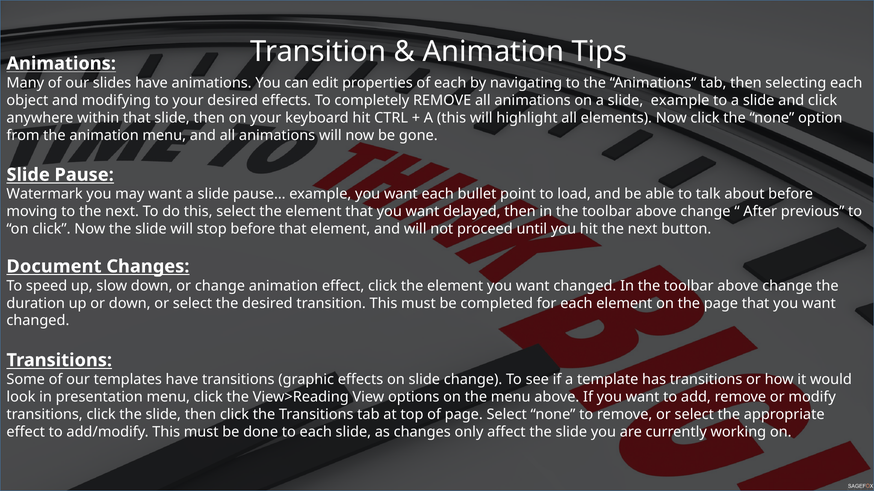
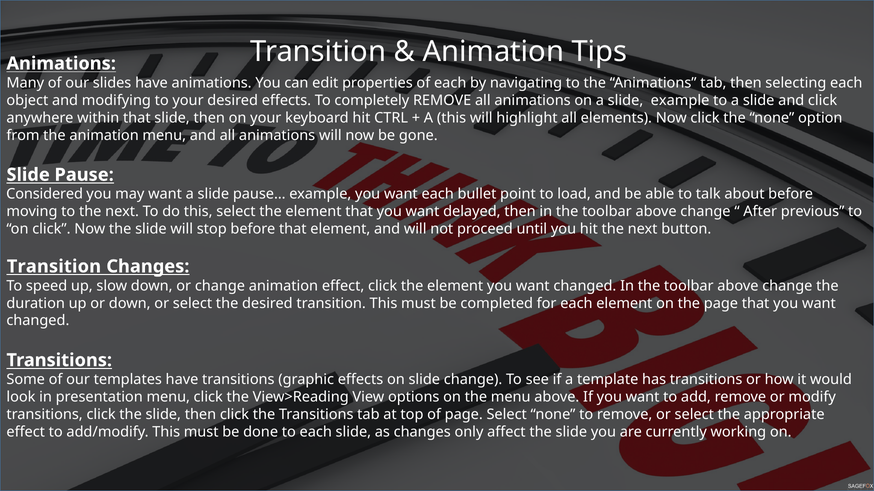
Watermark: Watermark -> Considered (45, 194)
Document: Document -> Transition (54, 267)
